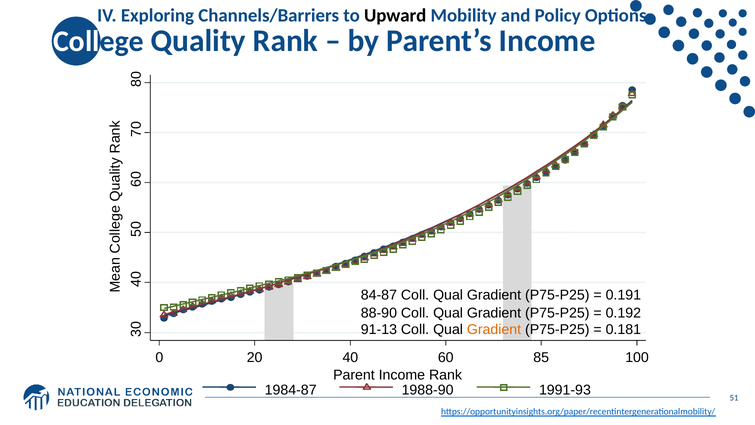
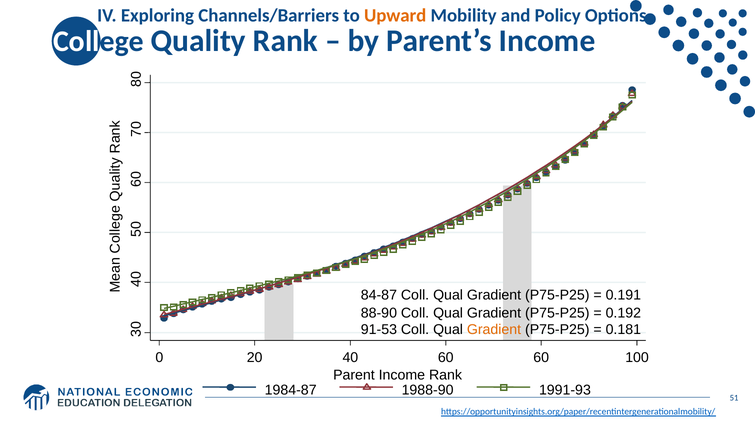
Upward colour: black -> orange (395, 16)
91-13: 91-13 -> 91-53 (379, 329)
60 85: 85 -> 60 (541, 357)
